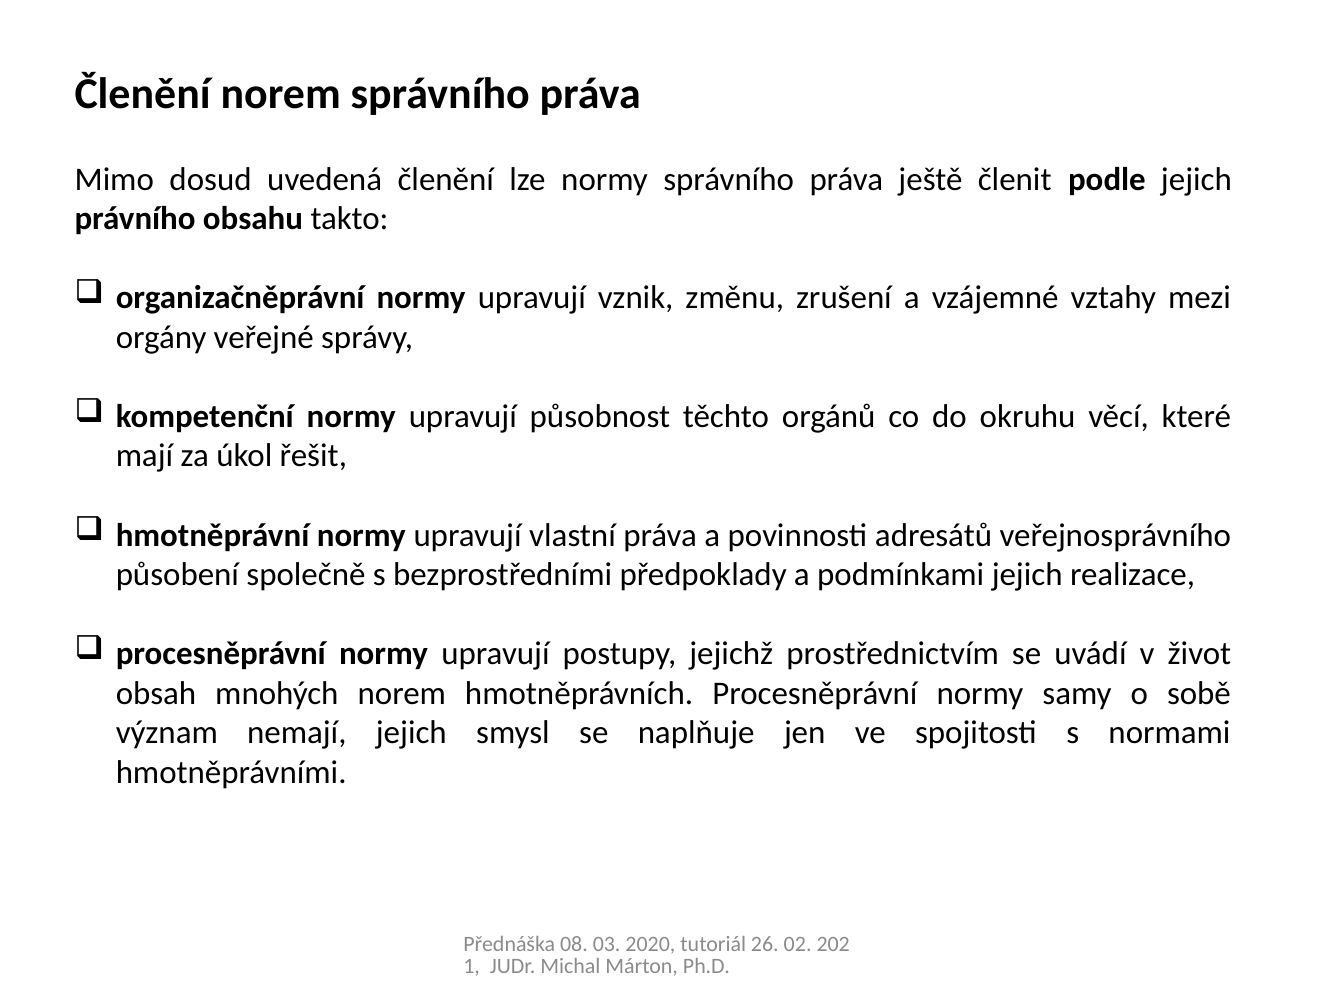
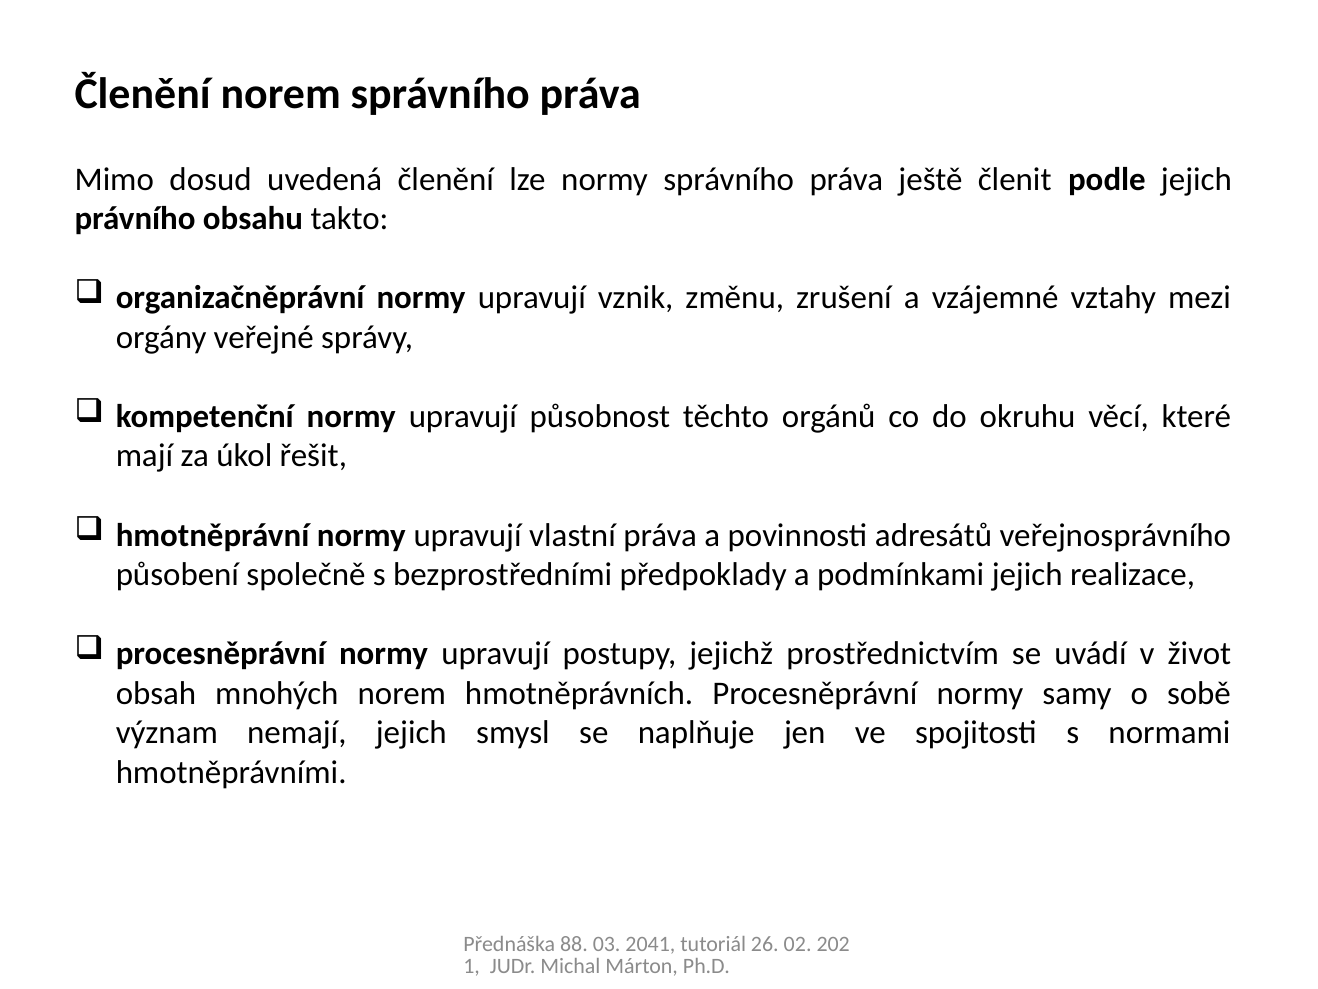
08: 08 -> 88 (574, 944)
2020: 2020 -> 2041 (650, 944)
